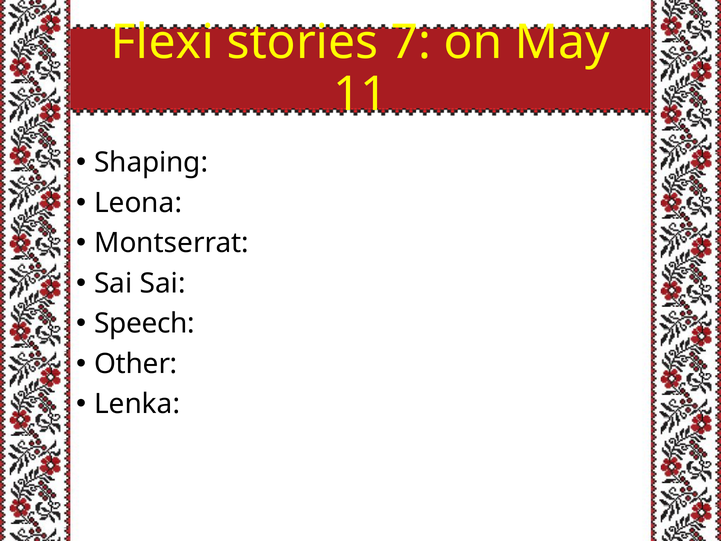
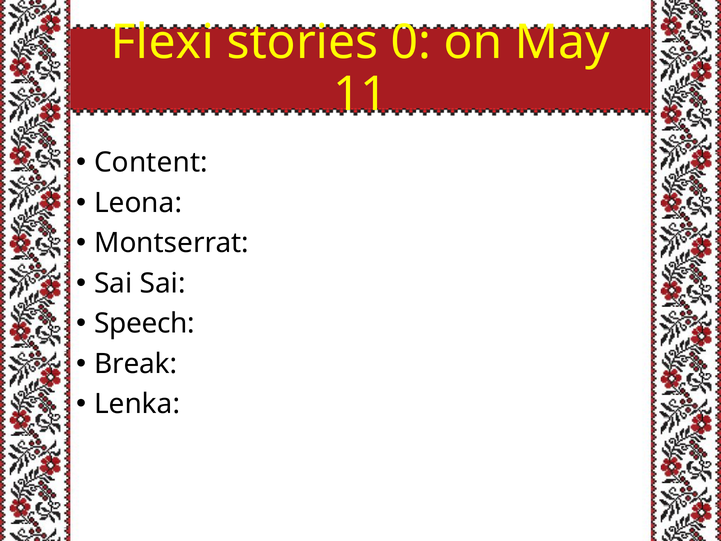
7: 7 -> 0 (411, 42)
Shaping: Shaping -> Content (151, 162)
Other: Other -> Break (136, 364)
